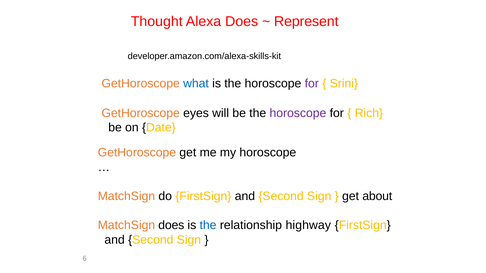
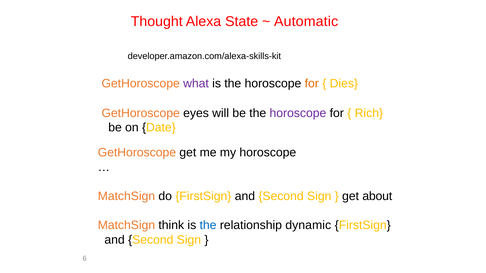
Alexa Does: Does -> State (242, 21)
Represent: Represent -> Automatic (306, 21)
what colour: blue -> purple (196, 84)
for colour: purple -> orange (312, 84)
Srini: Srini -> Dies (344, 84)
MatchSign does: does -> think (171, 226)
highway: highway -> dynamic (308, 226)
